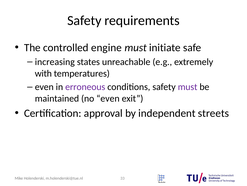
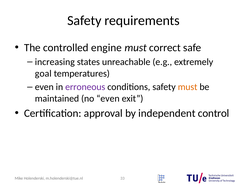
initiate: initiate -> correct (165, 47)
with: with -> goal (43, 73)
must colour: purple -> orange (188, 87)
streets: streets -> control (214, 113)
